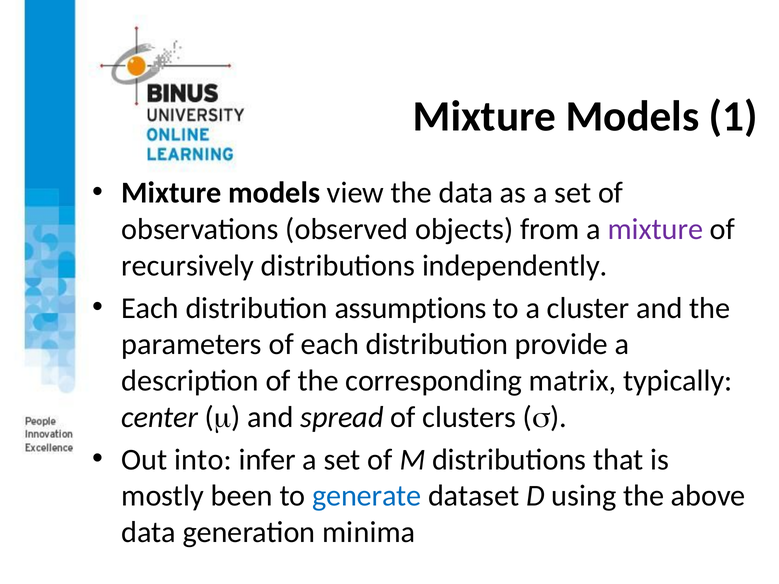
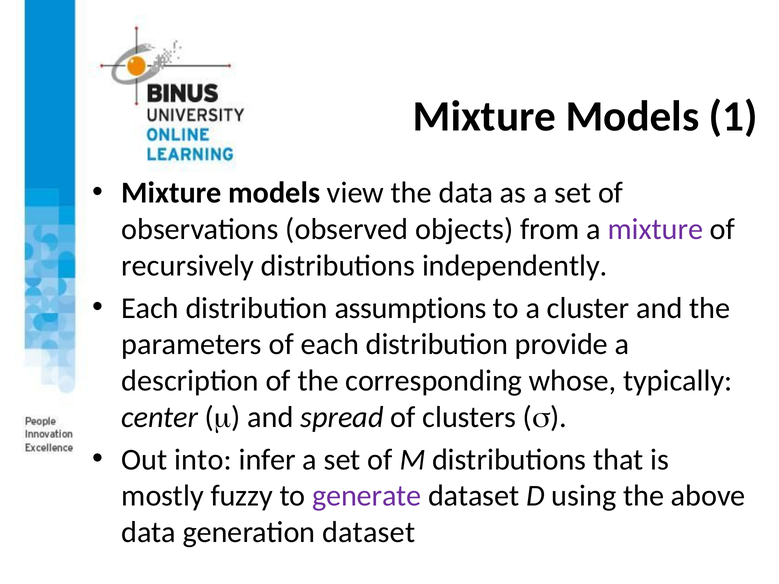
matrix: matrix -> whose (573, 381)
been: been -> fuzzy (242, 496)
generate colour: blue -> purple (367, 496)
generation minima: minima -> dataset (369, 532)
